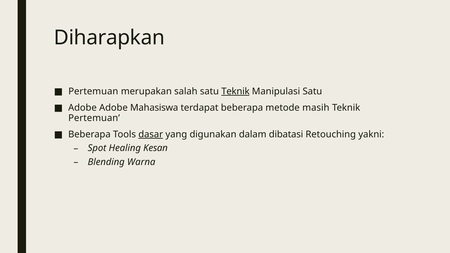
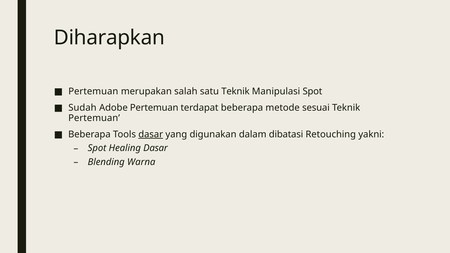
Teknik underline: present -> none (235, 91)
Manipulasi Satu: Satu -> Spot (312, 91)
Adobe: Adobe -> Sudah (82, 108)
Adobe Mahasiswa: Mahasiswa -> Pertemuan (154, 108)
masih: masih -> sesuai (316, 108)
Healing Kesan: Kesan -> Dasar (156, 148)
